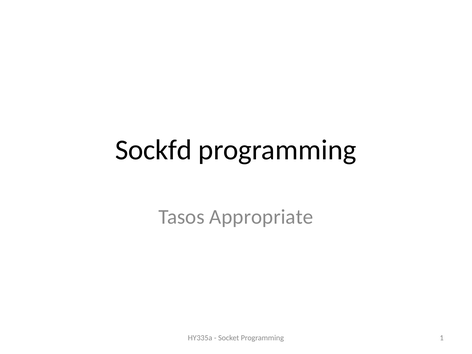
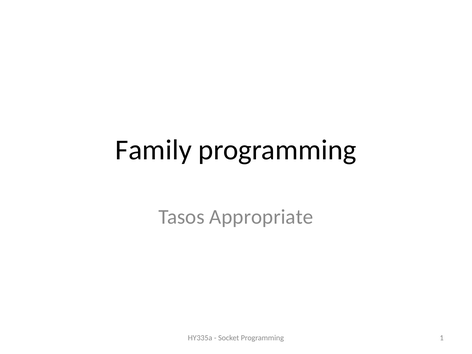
Sockfd: Sockfd -> Family (153, 150)
